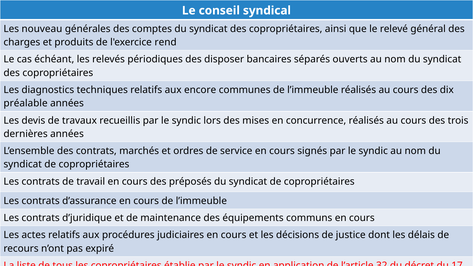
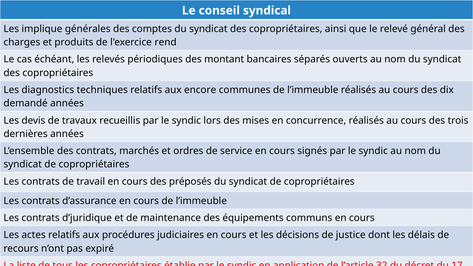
nouveau: nouveau -> implique (42, 29)
disposer: disposer -> montant (224, 59)
préalable: préalable -> demandé (26, 103)
